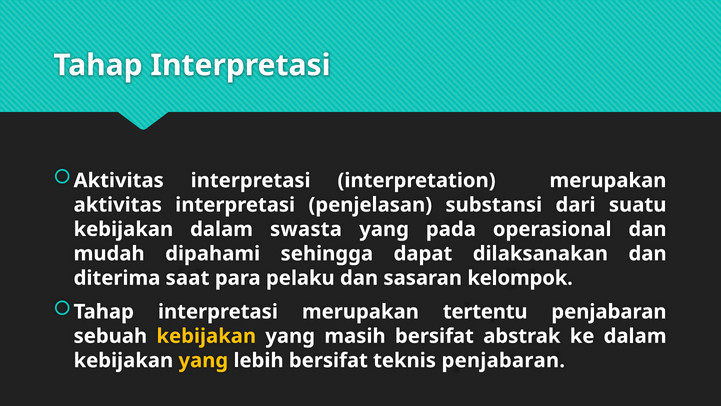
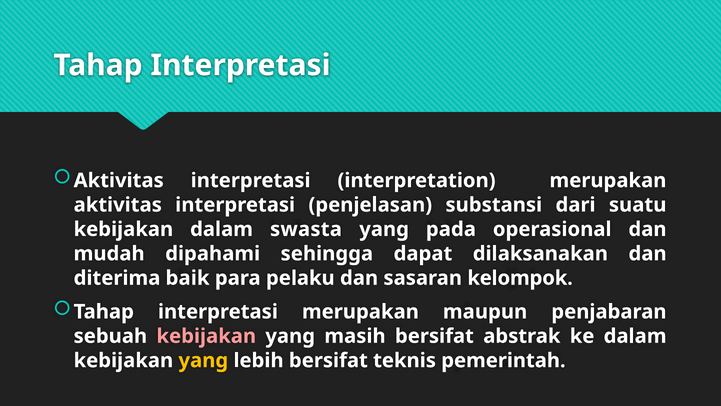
saat: saat -> baik (188, 278)
tertentu: tertentu -> maupun (485, 311)
kebijakan colour: yellow -> pink (206, 336)
teknis penjabaran: penjabaran -> pemerintah (503, 360)
